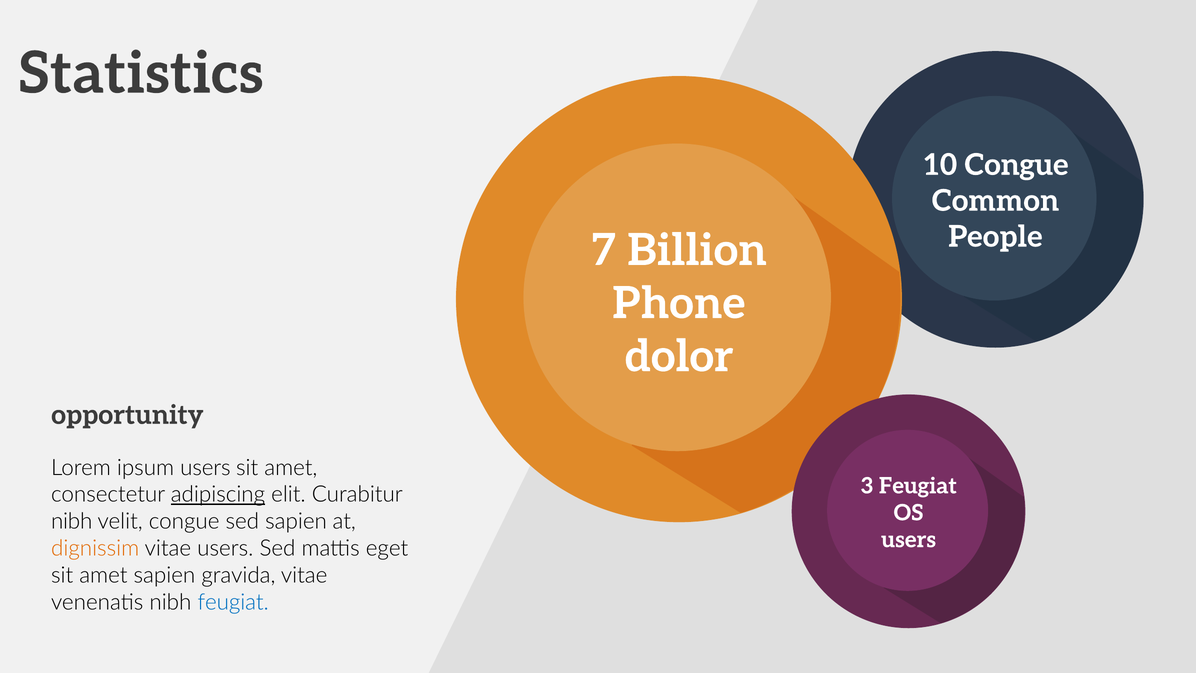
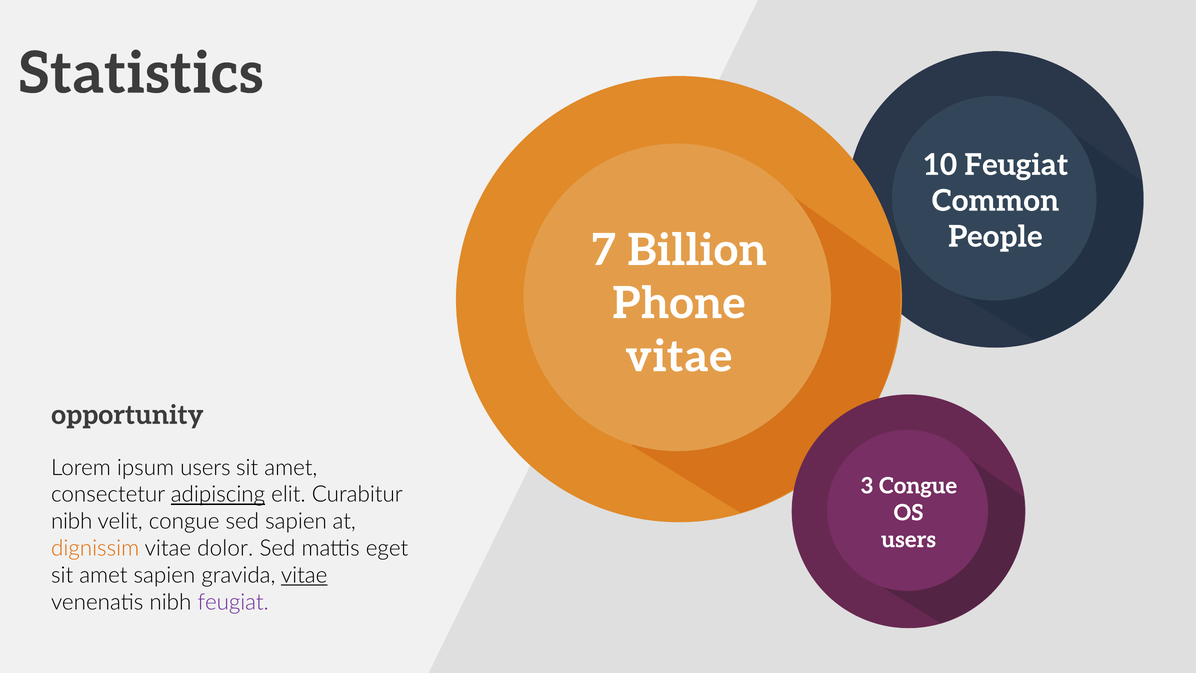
10 Congue: Congue -> Feugiat (1016, 165)
dolor: dolor -> vitae (679, 356)
3 Feugiat: Feugiat -> Congue (918, 486)
vitae users: users -> dolor (225, 548)
vitae underline: none -> present (304, 575)
feugiat colour: blue -> purple (233, 602)
